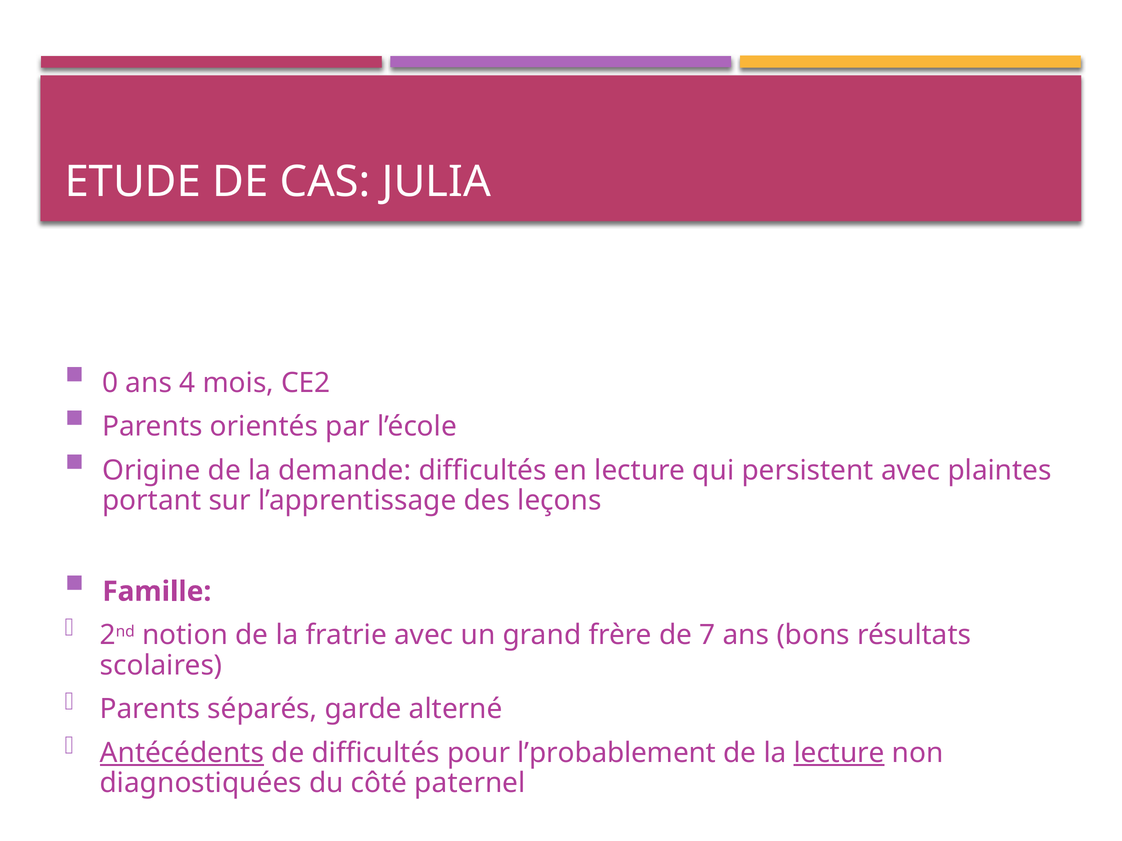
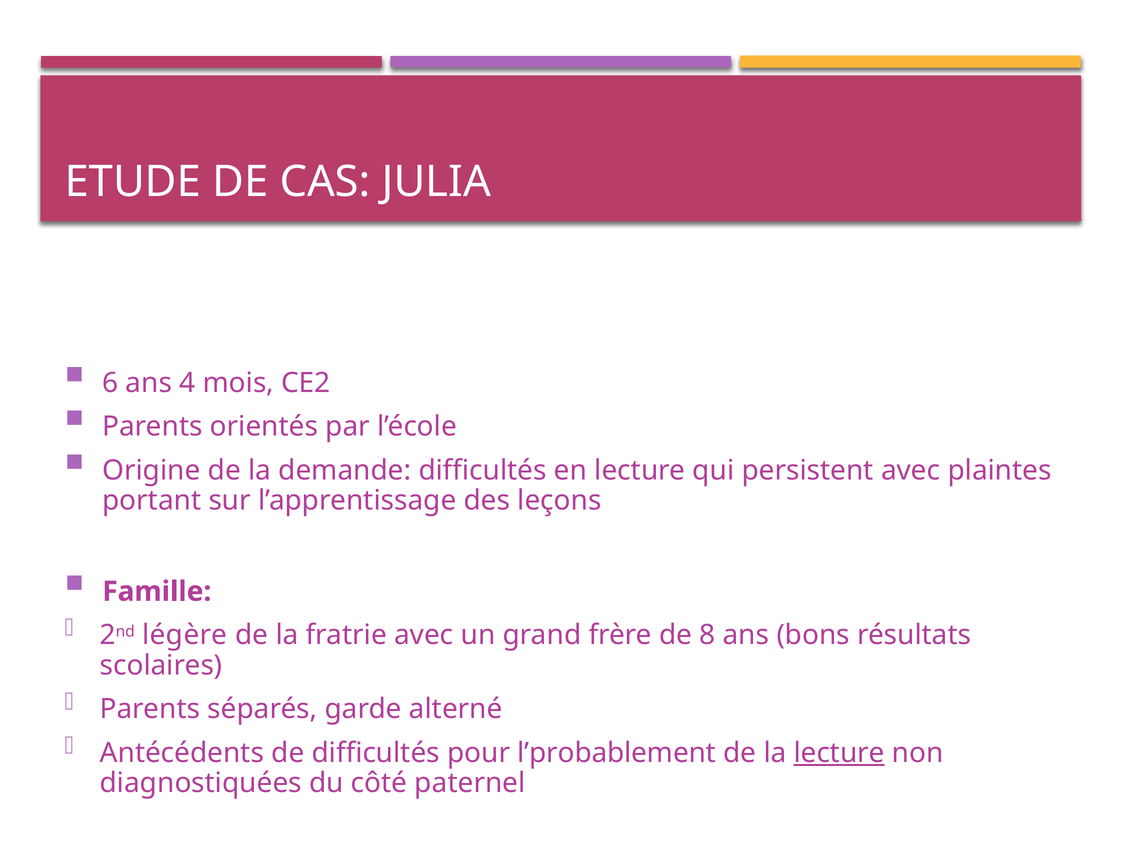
0: 0 -> 6 (110, 383)
notion: notion -> légère (185, 636)
7: 7 -> 8 (707, 636)
Antécédents underline: present -> none (182, 753)
